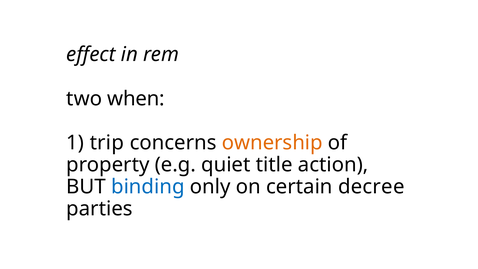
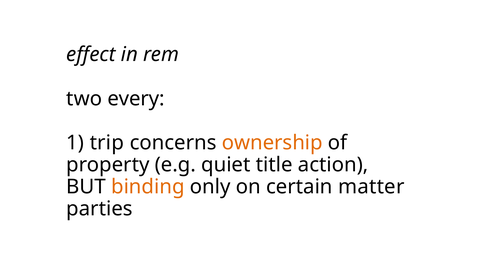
when: when -> every (136, 99)
binding colour: blue -> orange (148, 187)
decree: decree -> matter (371, 187)
